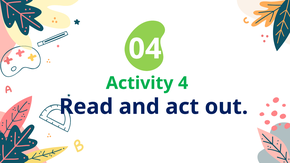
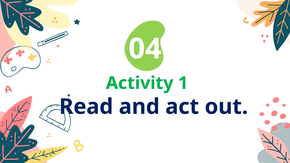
4: 4 -> 1 (183, 83)
